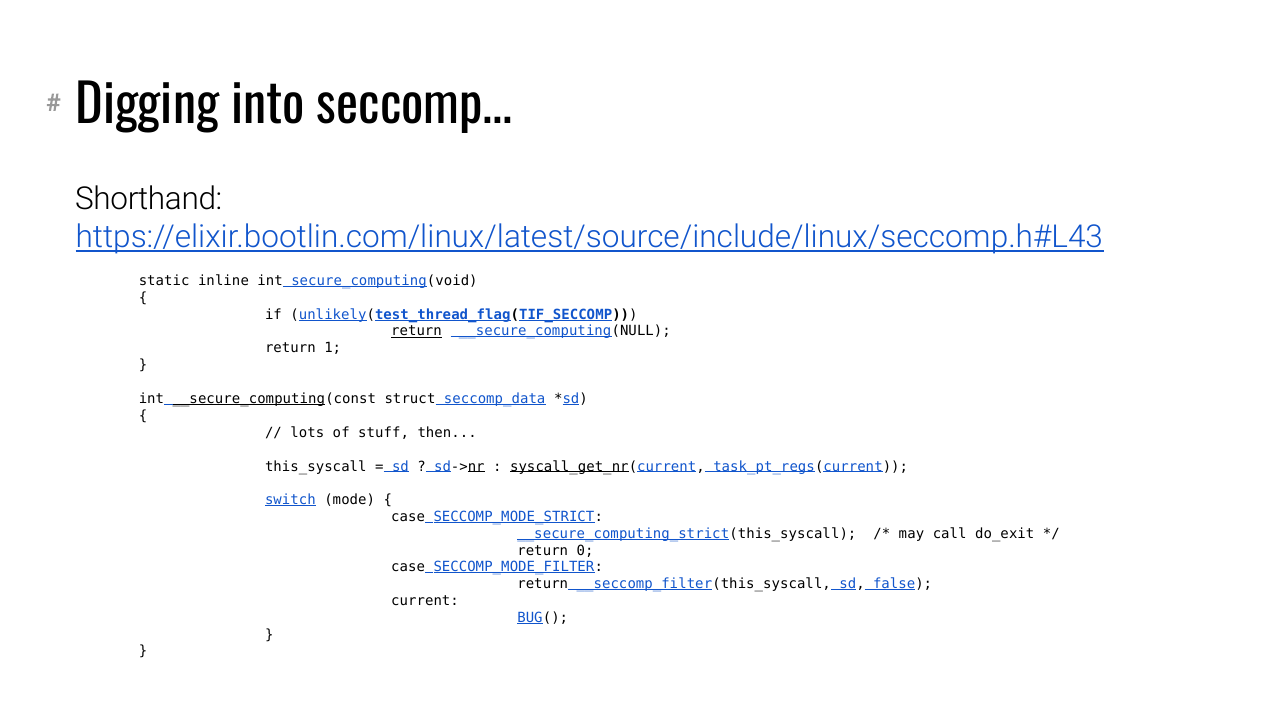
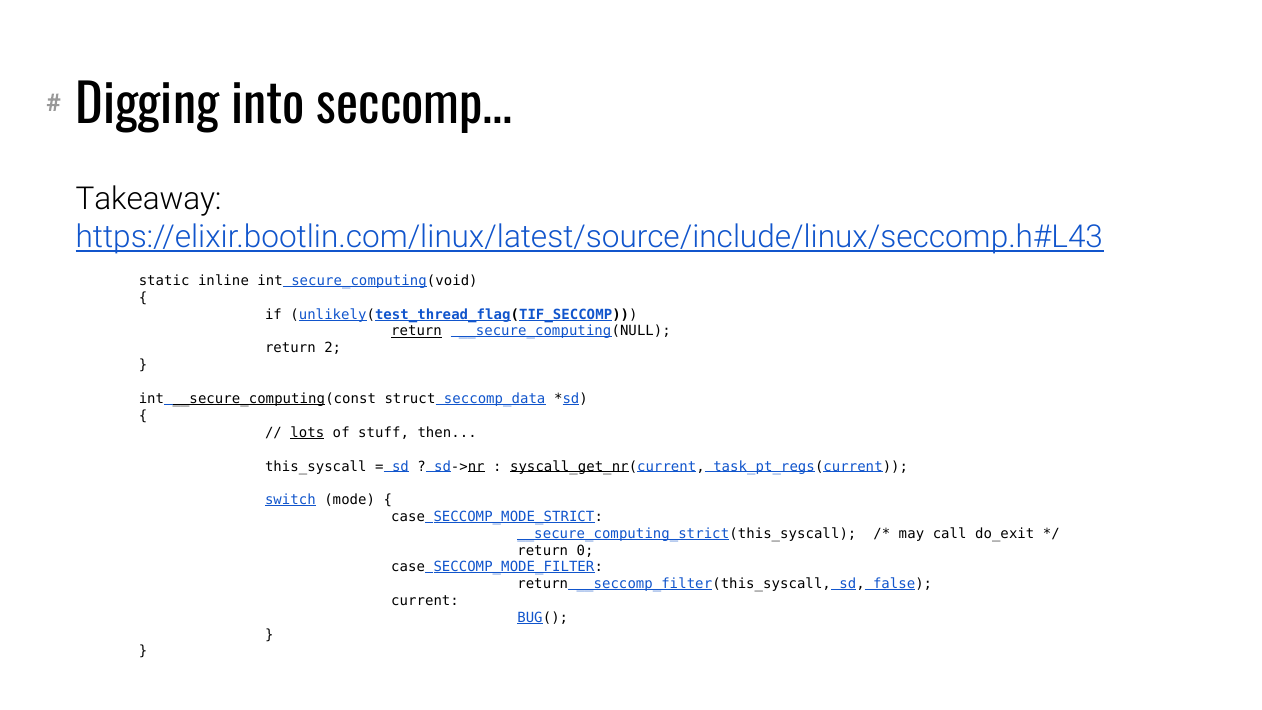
Shorthand: Shorthand -> Takeaway (149, 199)
1: 1 -> 2 (333, 348)
lots underline: none -> present (307, 433)
